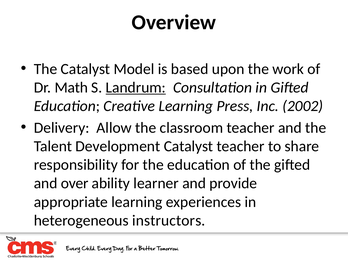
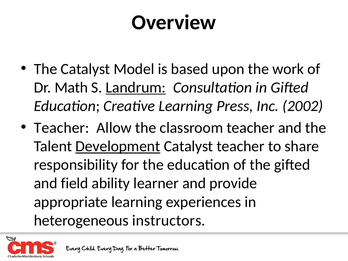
Delivery: Delivery -> Teacher (62, 128)
Development underline: none -> present (118, 146)
over: over -> field (75, 183)
